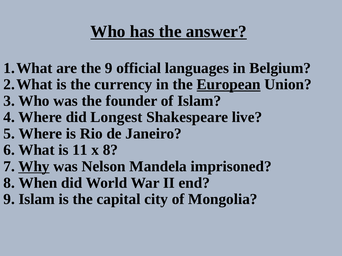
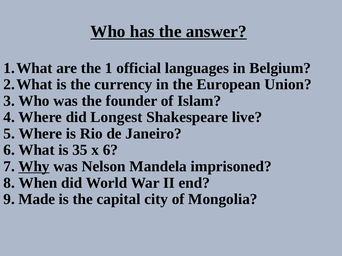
the 9: 9 -> 1 (109, 68)
European underline: present -> none (229, 85)
11: 11 -> 35 (80, 150)
x 8: 8 -> 6 (110, 150)
9 Islam: Islam -> Made (37, 200)
